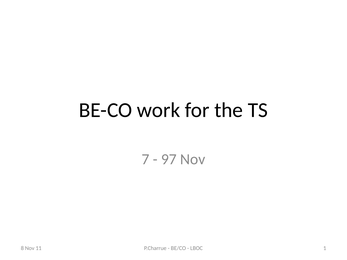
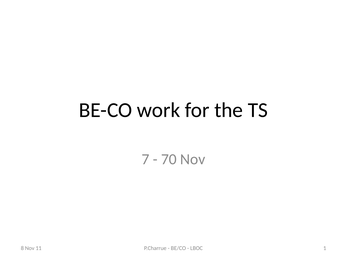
97: 97 -> 70 (169, 160)
